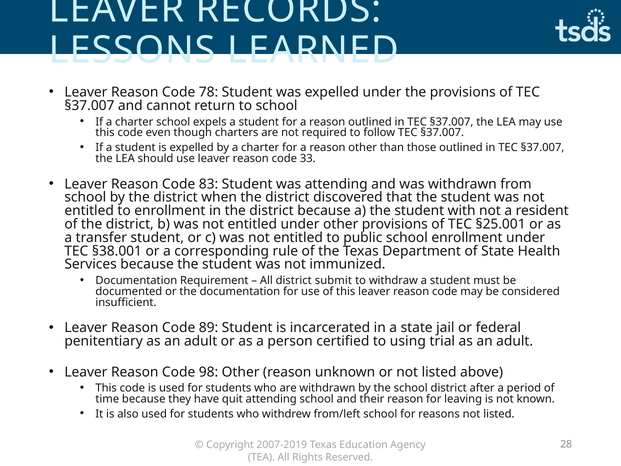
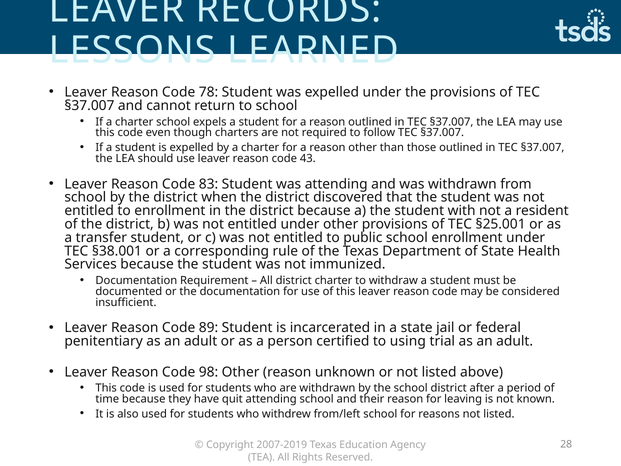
33: 33 -> 43 (308, 158)
district submit: submit -> charter (334, 280)
